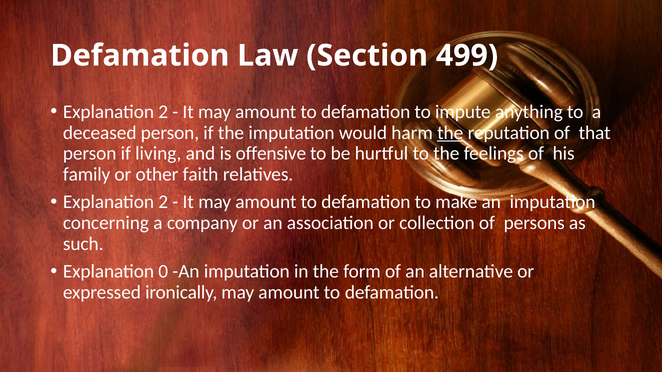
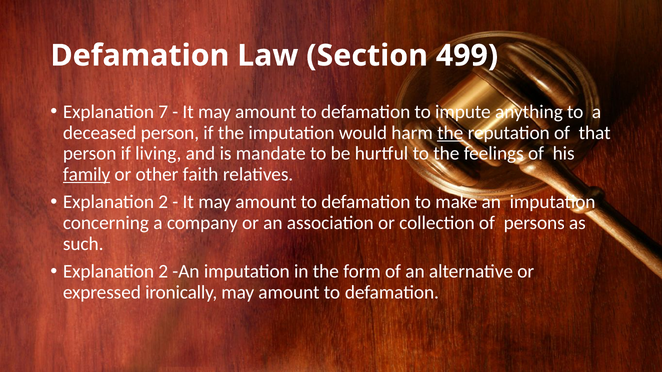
2: 2 -> 7 (163, 112)
offensive: offensive -> mandate (271, 154)
family underline: none -> present (87, 174)
0: 0 -> 2 (163, 272)
